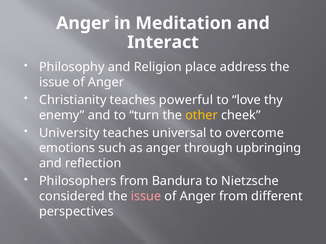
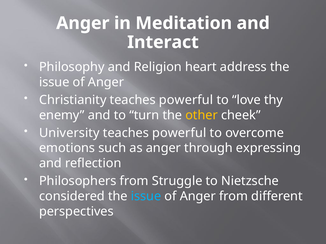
place: place -> heart (201, 67)
universal: universal -> powerful (179, 133)
upbringing: upbringing -> expressing (268, 148)
Bandura: Bandura -> Struggle (177, 181)
issue colour: pink -> light blue (146, 197)
